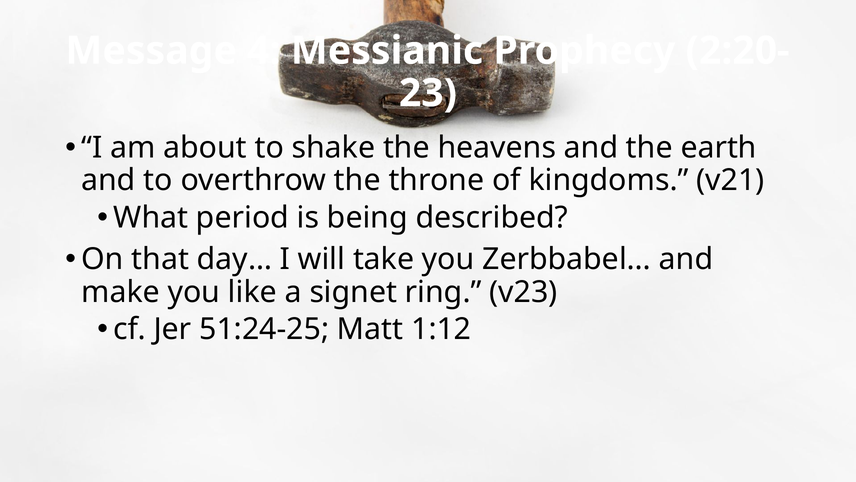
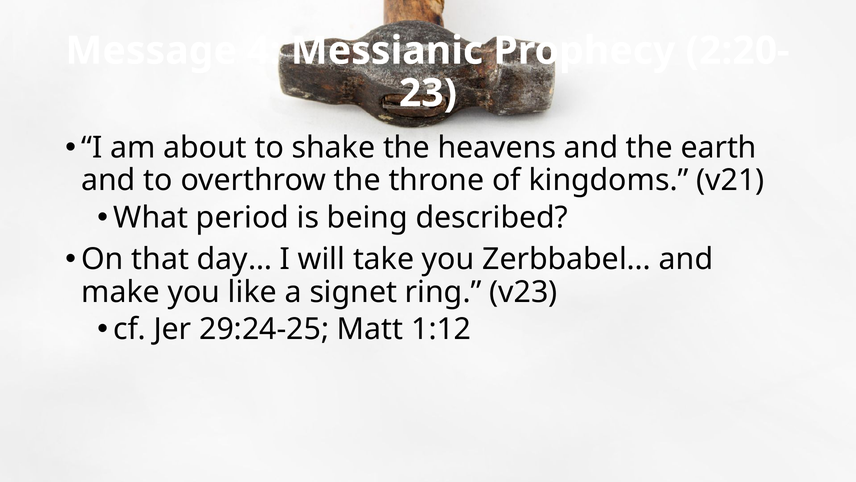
51:24-25: 51:24-25 -> 29:24-25 (264, 329)
